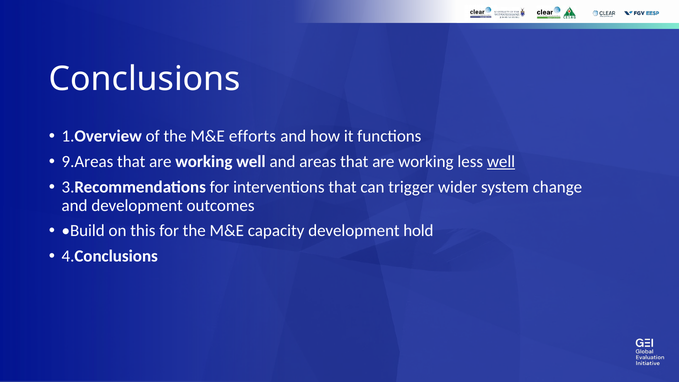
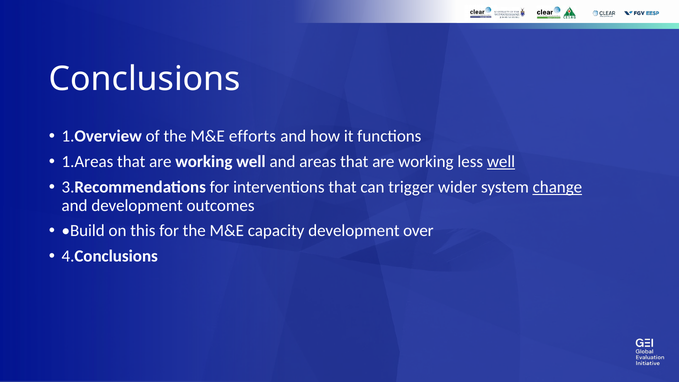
9.Areas: 9.Areas -> 1.Areas (87, 162)
change underline: none -> present (557, 187)
hold: hold -> over (418, 231)
